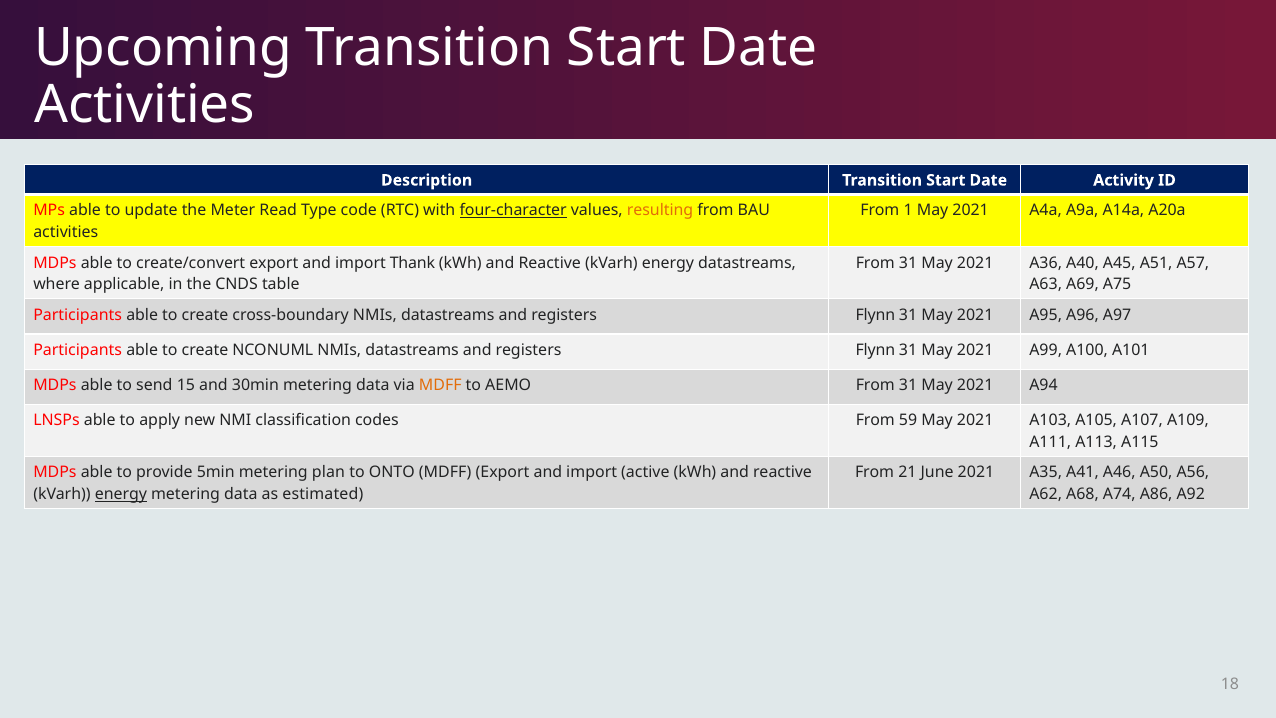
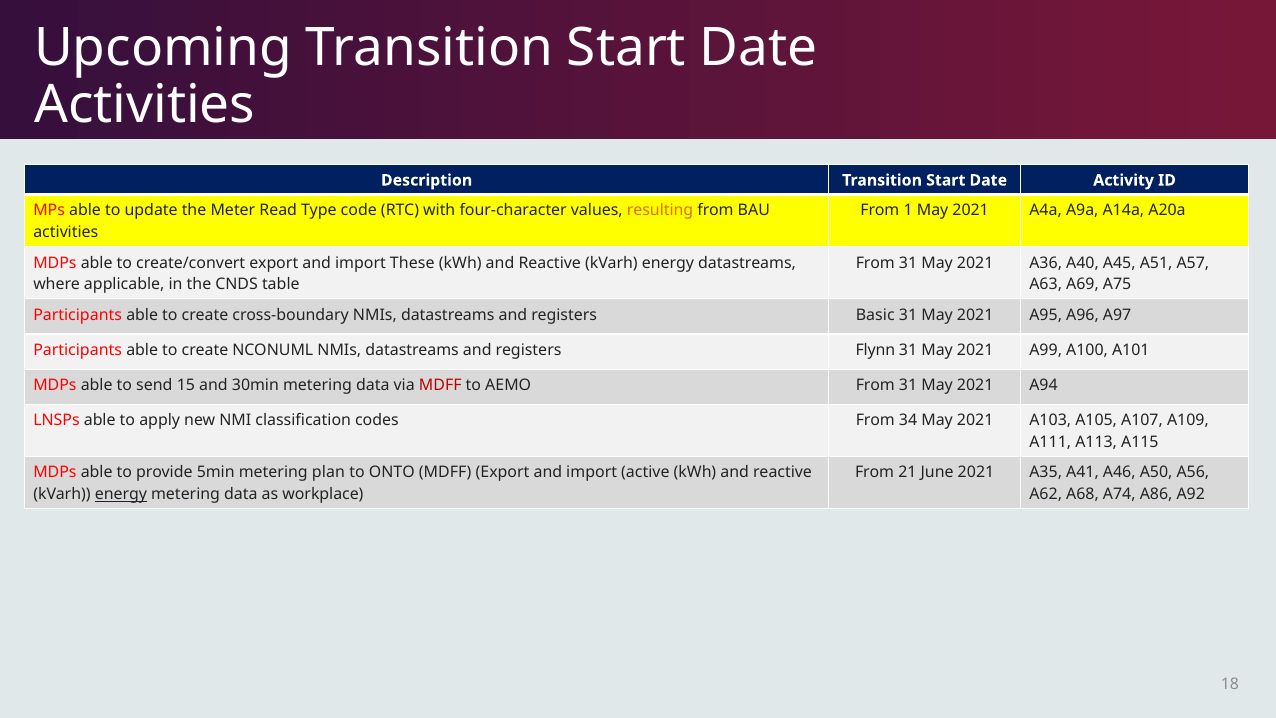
four-character underline: present -> none (513, 211)
Thank: Thank -> These (412, 263)
Flynn: Flynn -> Basic (875, 315)
MDFF colour: orange -> red (440, 385)
59: 59 -> 34 (908, 420)
estimated: estimated -> workplace (323, 494)
